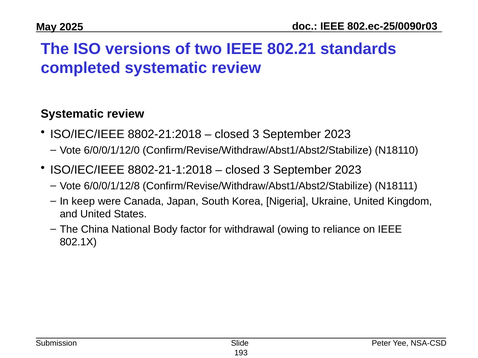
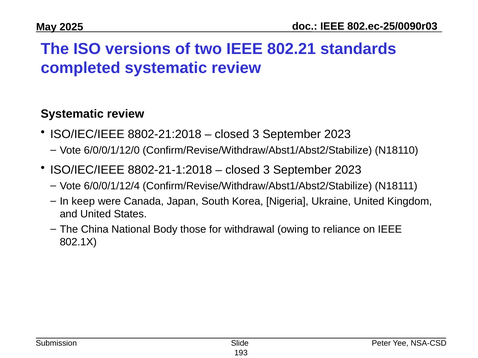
6/0/0/1/12/8: 6/0/0/1/12/8 -> 6/0/0/1/12/4 (112, 186)
factor: factor -> those (193, 230)
